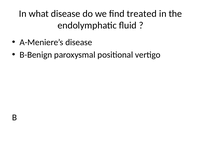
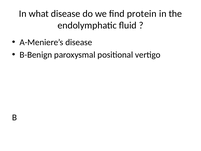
treated: treated -> protein (142, 14)
